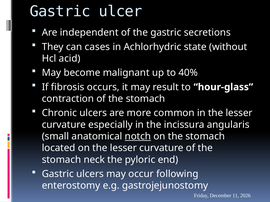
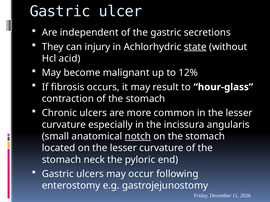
cases: cases -> injury (98, 47)
state underline: none -> present (195, 47)
40%: 40% -> 12% (188, 73)
